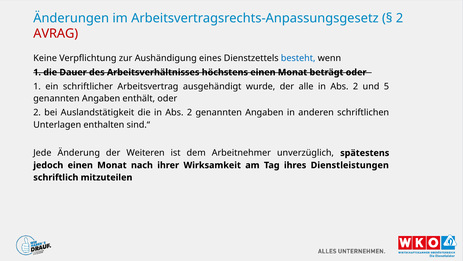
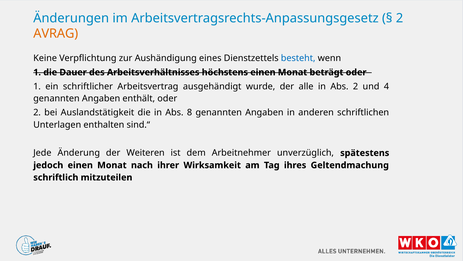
AVRAG colour: red -> orange (56, 34)
5: 5 -> 4 (386, 86)
die in Abs 2: 2 -> 8 (190, 112)
Dienstleistungen: Dienstleistungen -> Geltendmachung (350, 165)
